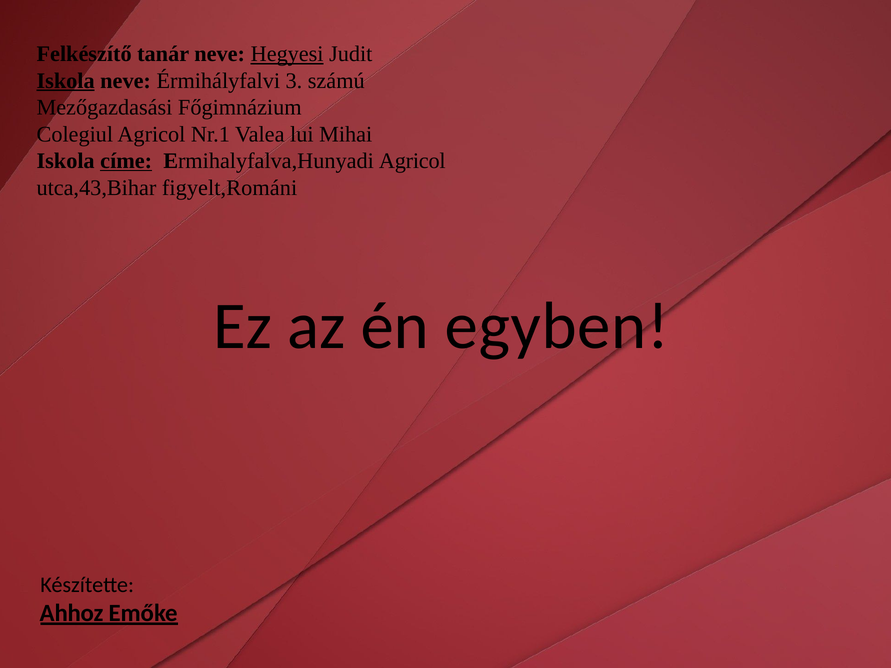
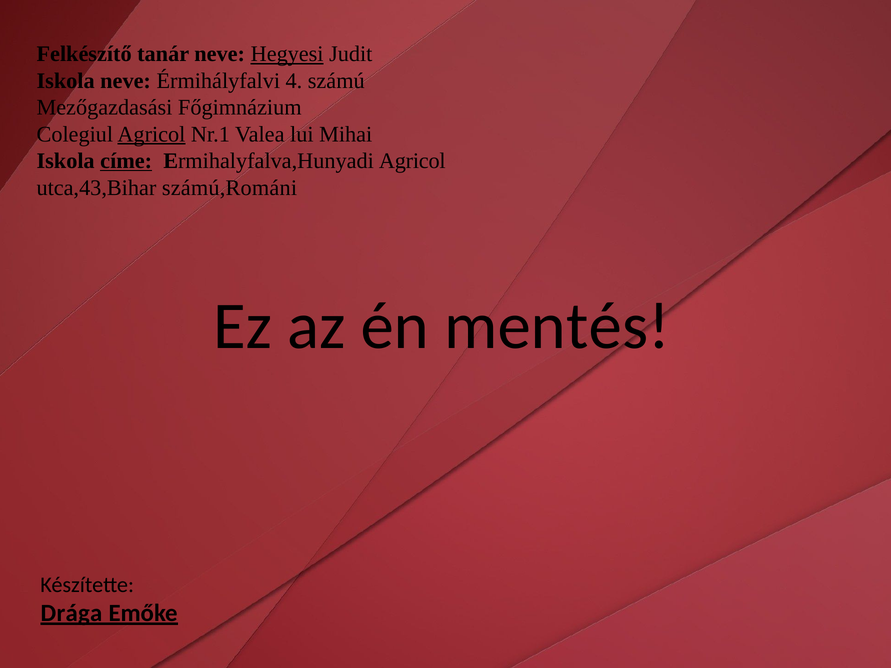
Iskola underline: present -> none (66, 81)
3: 3 -> 4 (294, 81)
Agricol underline: none -> present (151, 134)
figyelt,Románi: figyelt,Románi -> számú,Románi (229, 188)
egyben: egyben -> mentés (557, 326)
Ahhoz: Ahhoz -> Drága (71, 613)
